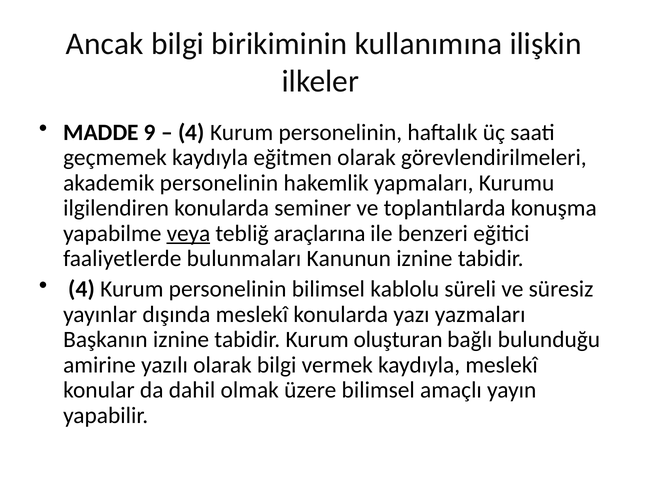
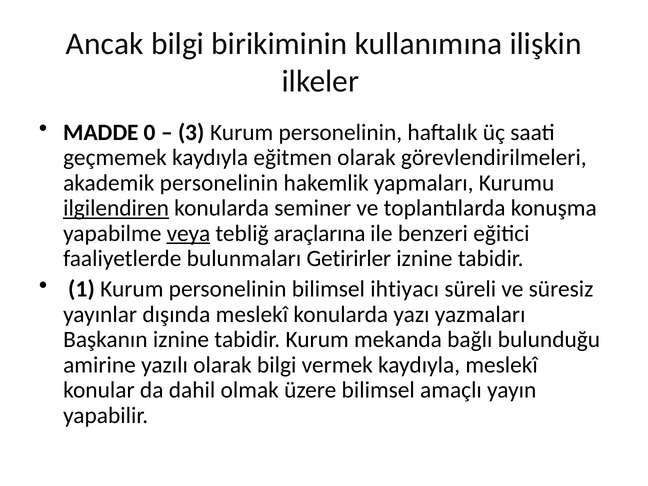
9: 9 -> 0 (150, 132)
4: 4 -> 3 (191, 132)
ilgilendiren underline: none -> present (116, 208)
Kanunun: Kanunun -> Getirirler (349, 259)
4: 4 -> 1 (82, 289)
kablolu: kablolu -> ihtiyacı (405, 289)
oluşturan: oluşturan -> mekanda (398, 340)
